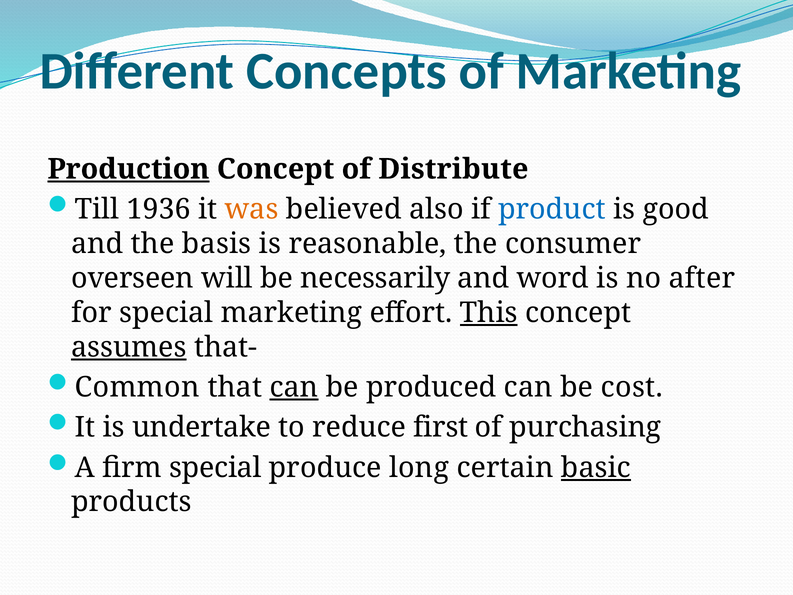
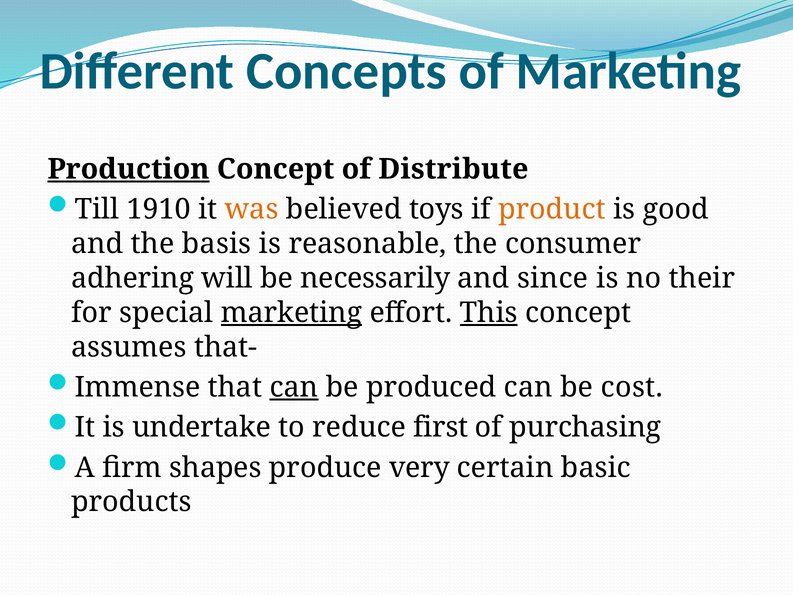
1936: 1936 -> 1910 (159, 209)
also: also -> toys (436, 209)
product colour: blue -> orange (552, 209)
overseen: overseen -> adhering (133, 278)
word: word -> since (553, 278)
after: after -> their (702, 278)
marketing underline: none -> present (292, 312)
assumes underline: present -> none (129, 347)
Common: Common -> Immense (137, 387)
firm special: special -> shapes (215, 467)
long: long -> very (419, 467)
basic underline: present -> none (596, 467)
